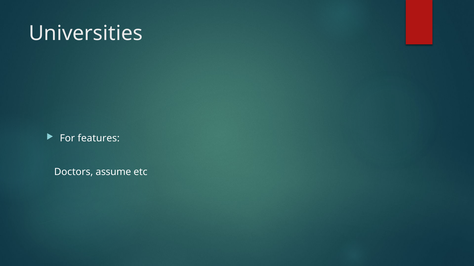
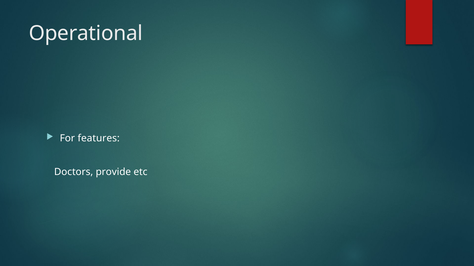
Universities: Universities -> Operational (86, 33)
assume: assume -> provide (113, 172)
